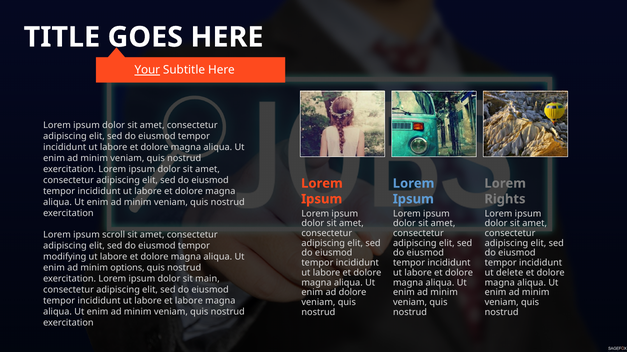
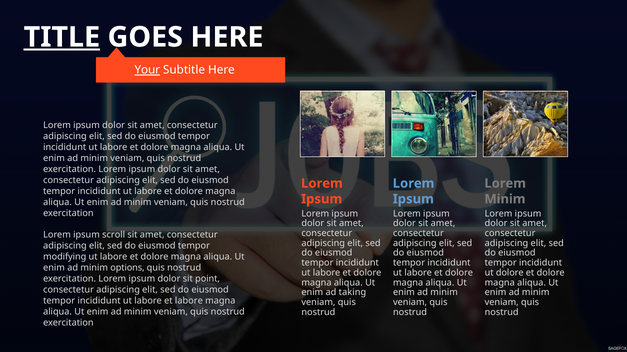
TITLE underline: none -> present (62, 37)
Rights: Rights -> Minim (505, 199)
ut delete: delete -> dolore (510, 273)
main: main -> point (208, 279)
ad dolore: dolore -> taking (352, 293)
